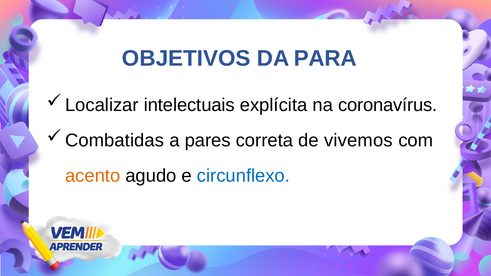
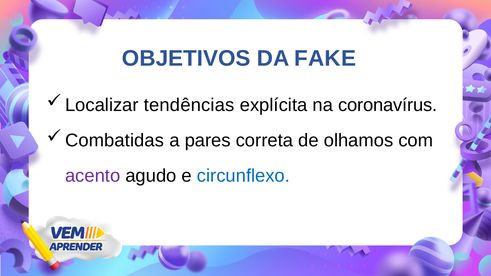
PARA: PARA -> FAKE (325, 58)
intelectuais: intelectuais -> tendências (189, 105)
vivemos: vivemos -> olhamos (359, 141)
acento colour: orange -> purple (93, 176)
